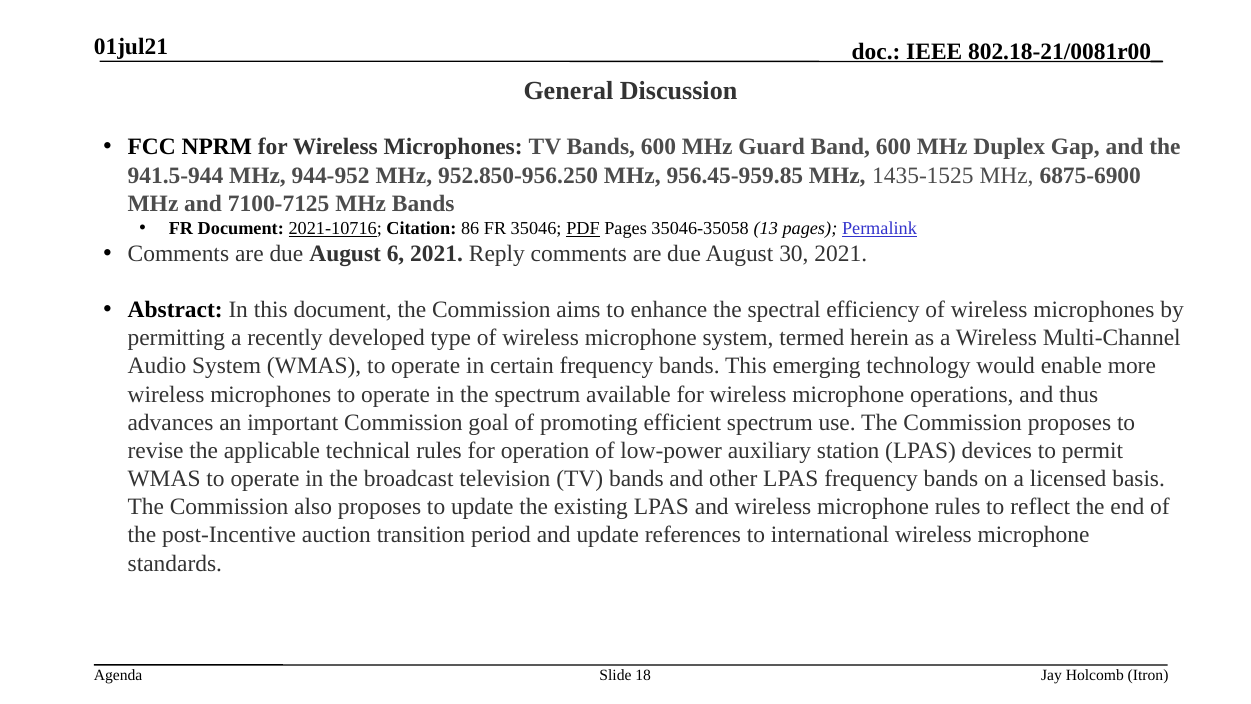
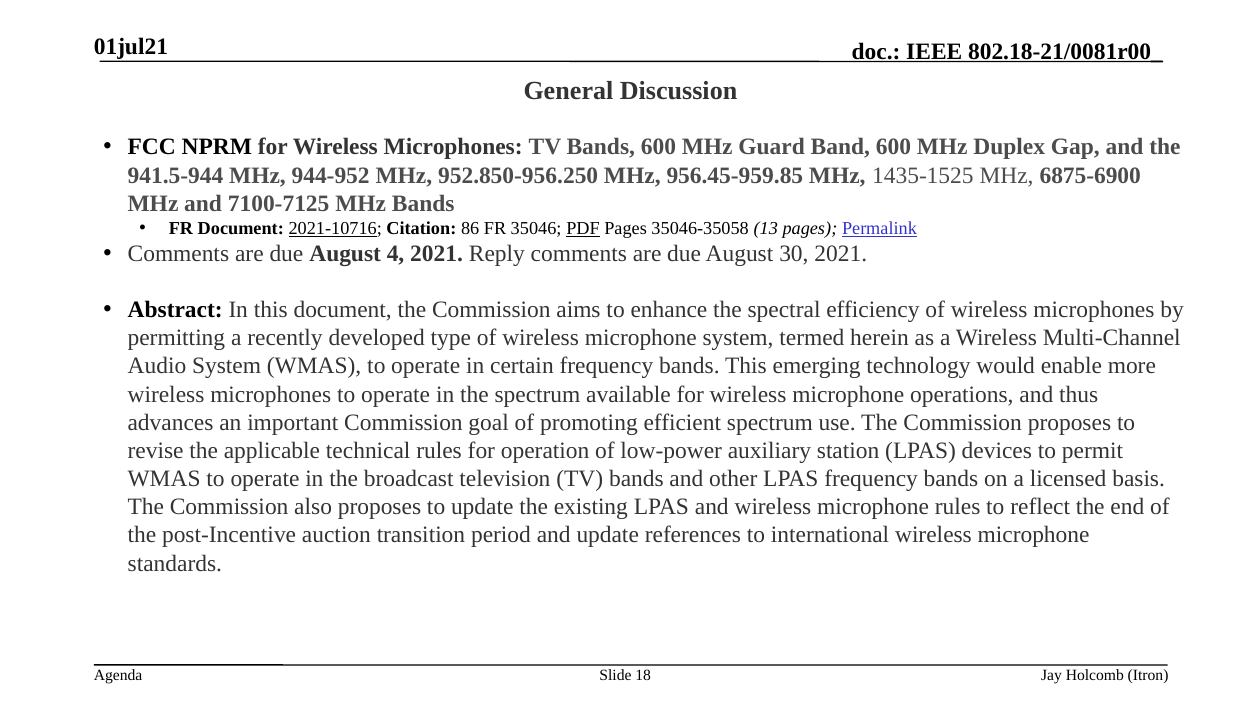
6: 6 -> 4 (396, 253)
